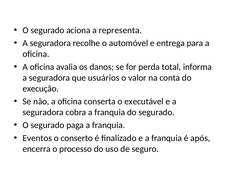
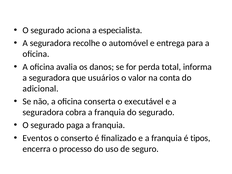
representa: representa -> especialista (120, 30)
execução: execução -> adicional (41, 89)
após: após -> tipos (200, 138)
